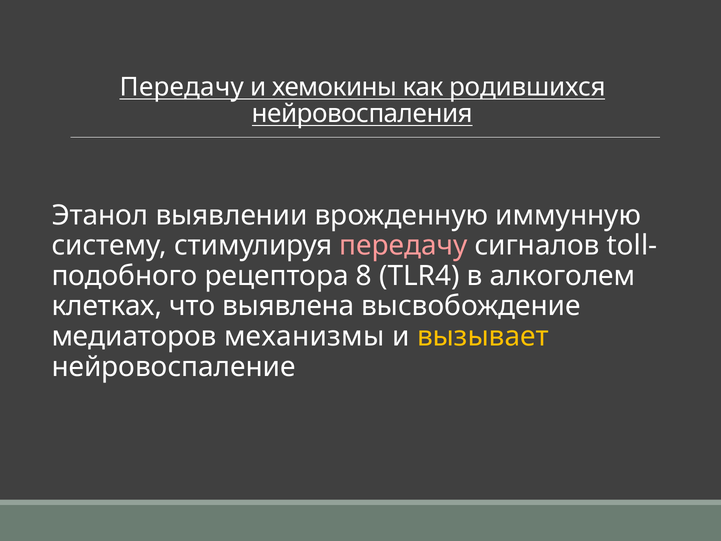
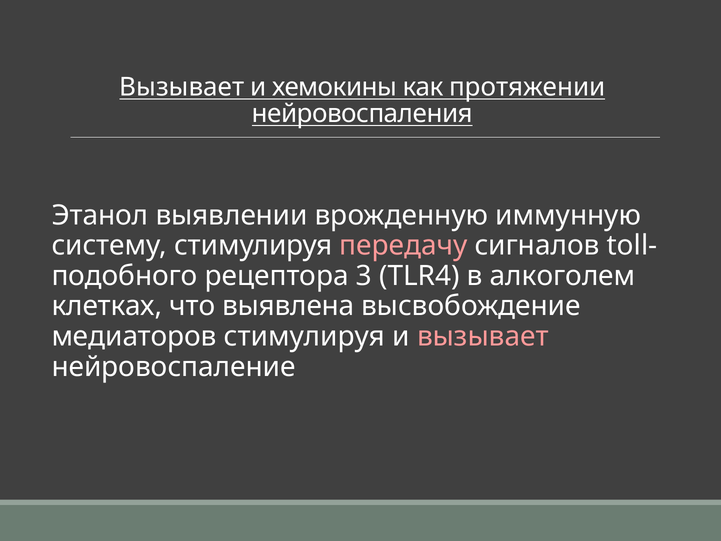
Передачу: Передачу -> Вызывает (182, 87)
родившихся: родившихся -> протяжении (527, 87)
8: 8 -> 3 (364, 276)
медиаторов механизмы: механизмы -> стимулируя (304, 336)
вызывает colour: yellow -> pink (483, 336)
